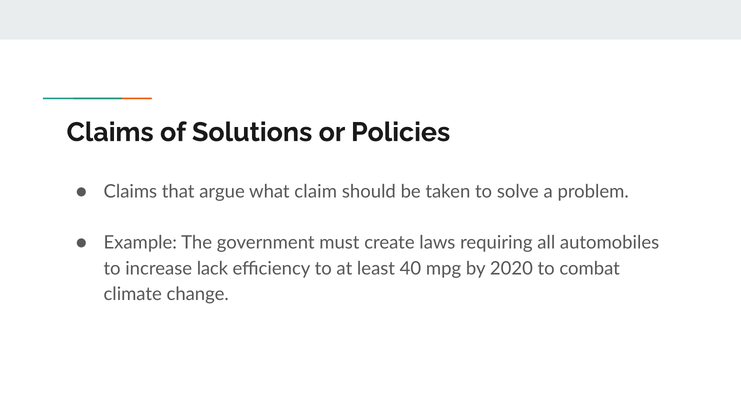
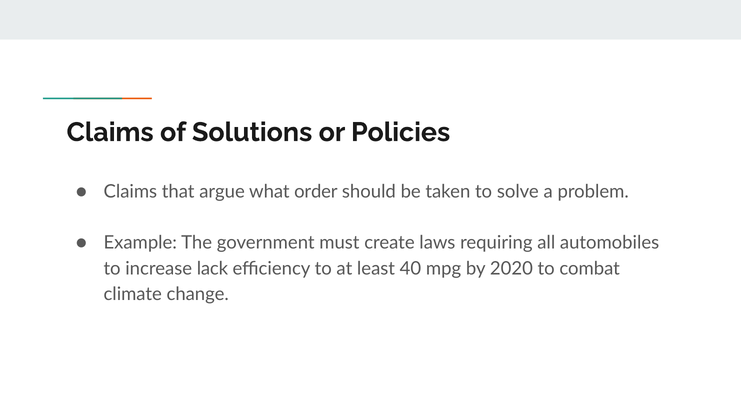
claim: claim -> order (316, 192)
